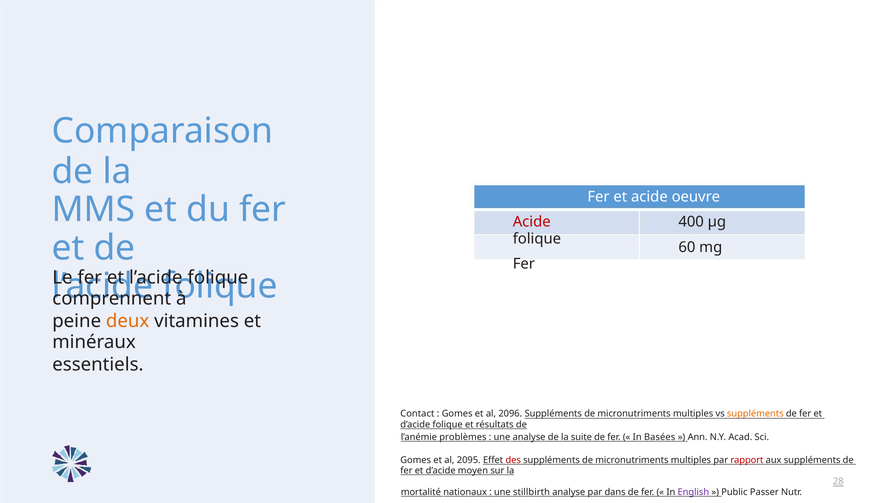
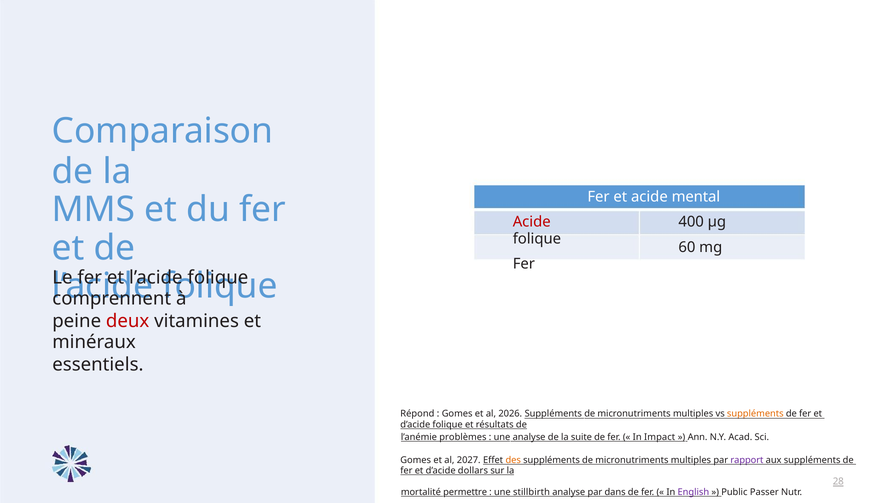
oeuvre: oeuvre -> mental (696, 197)
deux colour: orange -> red (128, 321)
Contact: Contact -> Répond (417, 414)
2096: 2096 -> 2026 (510, 414)
Basées: Basées -> Impact (660, 437)
2095: 2095 -> 2027 (469, 460)
des colour: red -> orange (513, 460)
rapport colour: red -> purple (747, 460)
moyen: moyen -> dollars (473, 471)
nationaux: nationaux -> permettre (465, 492)
